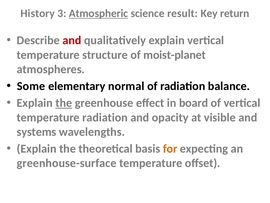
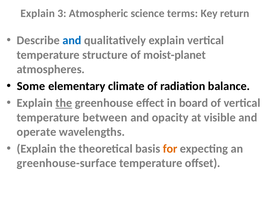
History: History -> Explain (38, 13)
Atmospheric underline: present -> none (98, 13)
result: result -> terms (183, 13)
and colour: red -> blue (72, 40)
normal: normal -> climate (126, 86)
temperature radiation: radiation -> between (105, 117)
systems: systems -> operate (36, 132)
